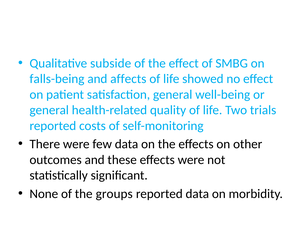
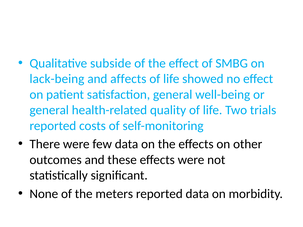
falls-being: falls-being -> lack-being (57, 79)
groups: groups -> meters (114, 194)
